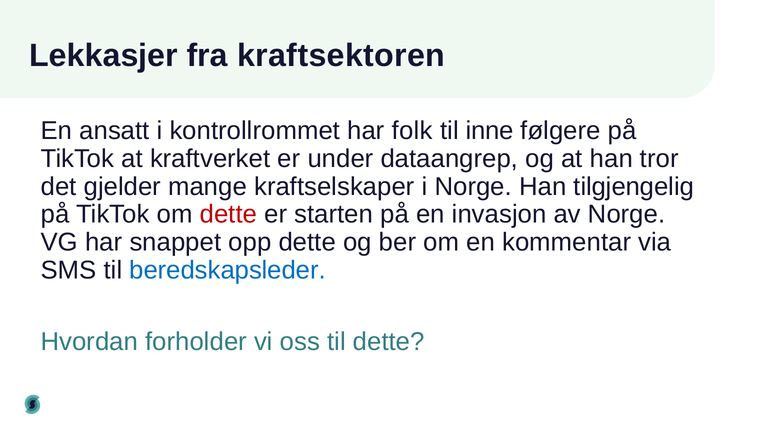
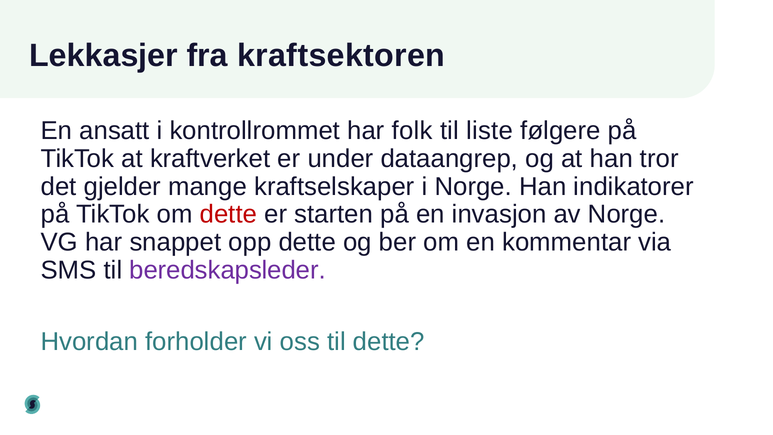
inne: inne -> liste (490, 131)
tilgjengelig: tilgjengelig -> indikatorer (634, 186)
beredskapsleder colour: blue -> purple (228, 270)
